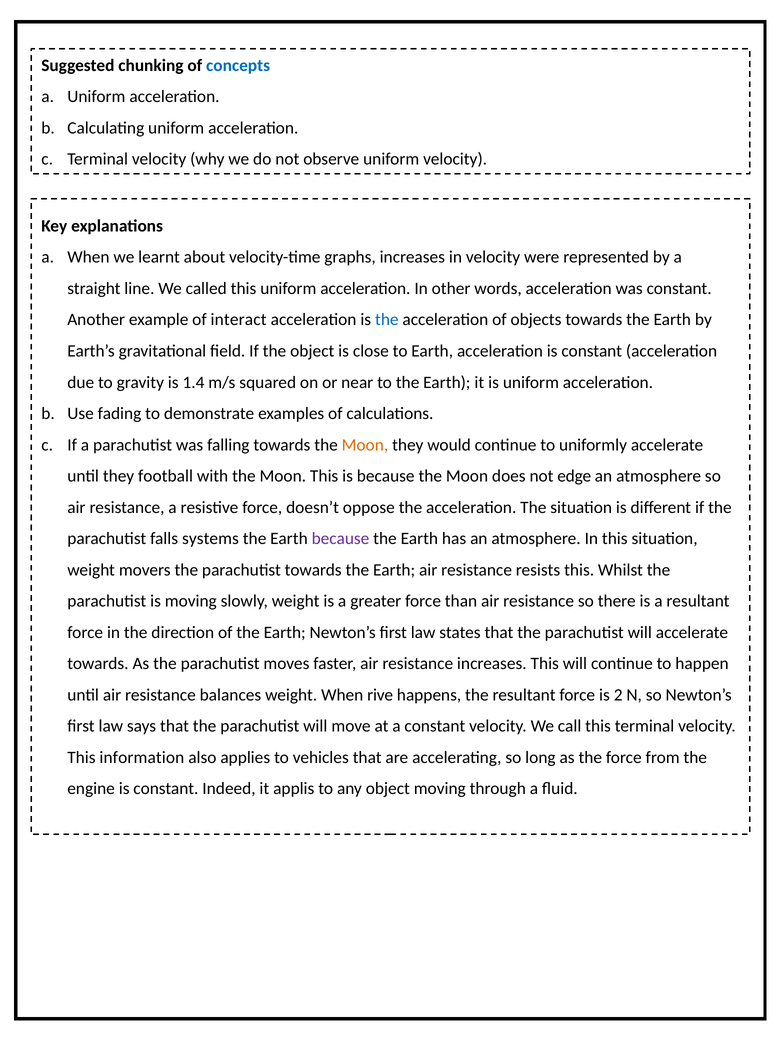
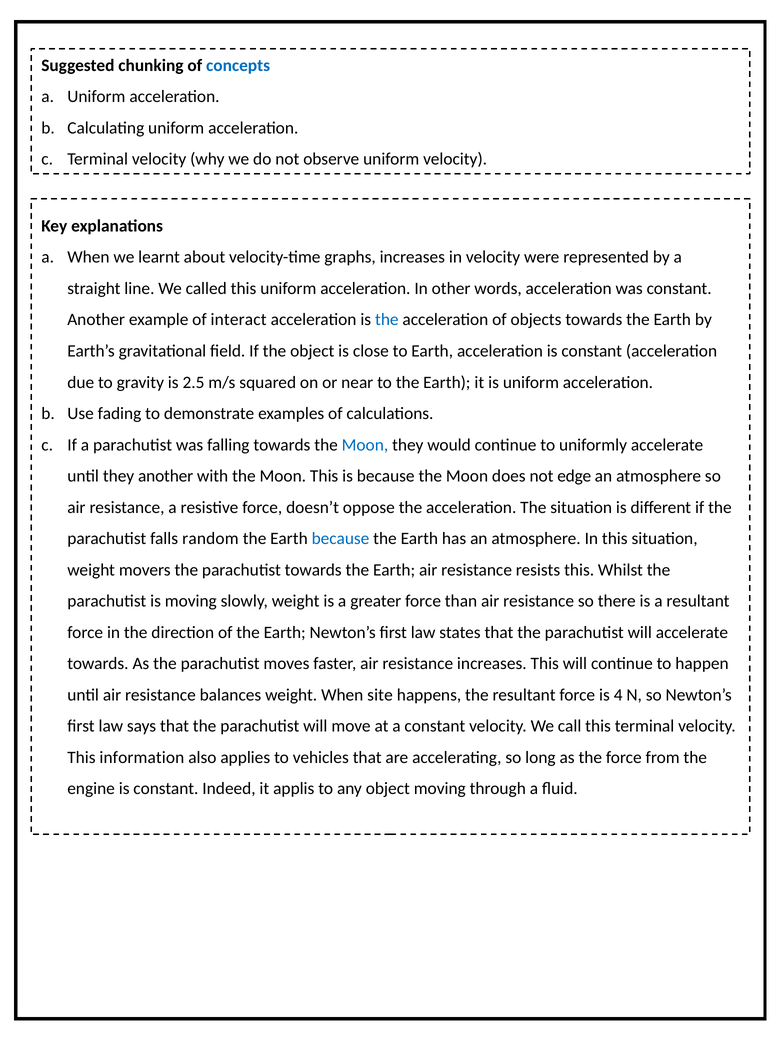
1.4: 1.4 -> 2.5 (193, 382)
Moon colour: orange -> blue (365, 445)
they football: football -> another (166, 476)
systems: systems -> random (210, 538)
because colour: purple -> blue (340, 538)
rive: rive -> site (380, 694)
2: 2 -> 4 (618, 694)
